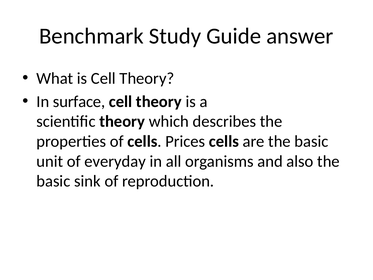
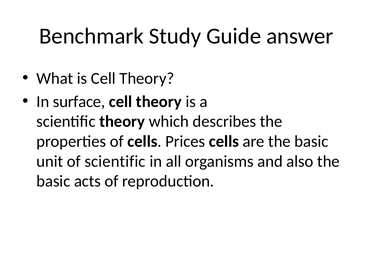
of everyday: everyday -> scientific (115, 161)
sink: sink -> acts (87, 181)
